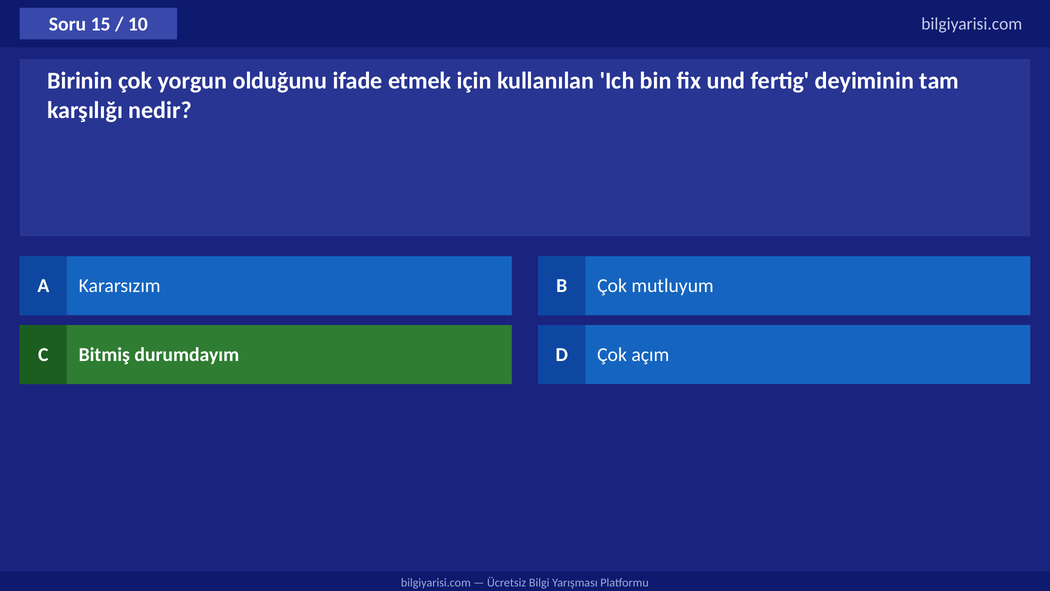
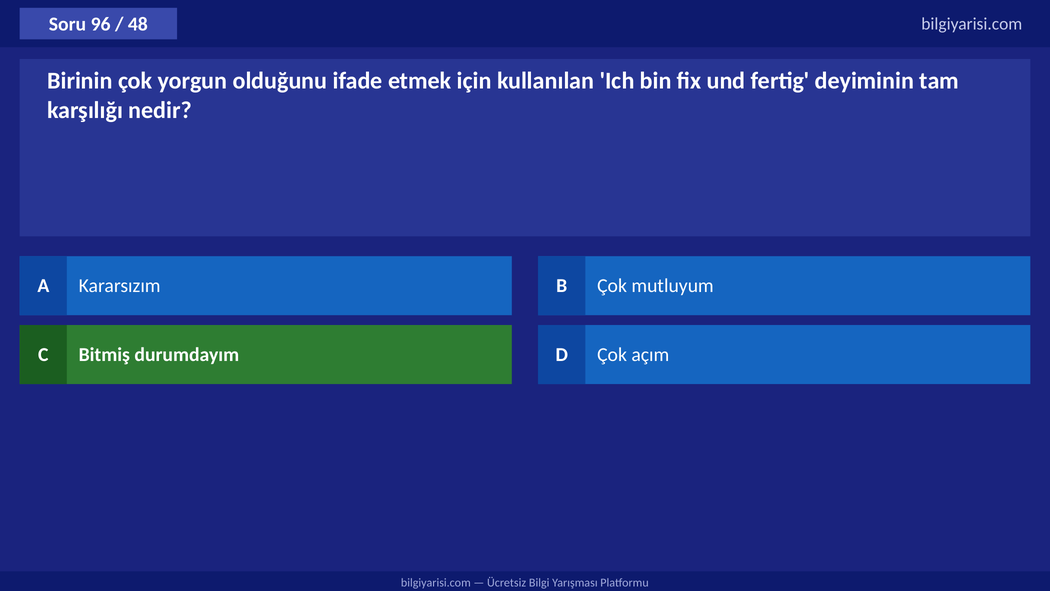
15: 15 -> 96 (101, 24)
10: 10 -> 48 (138, 24)
